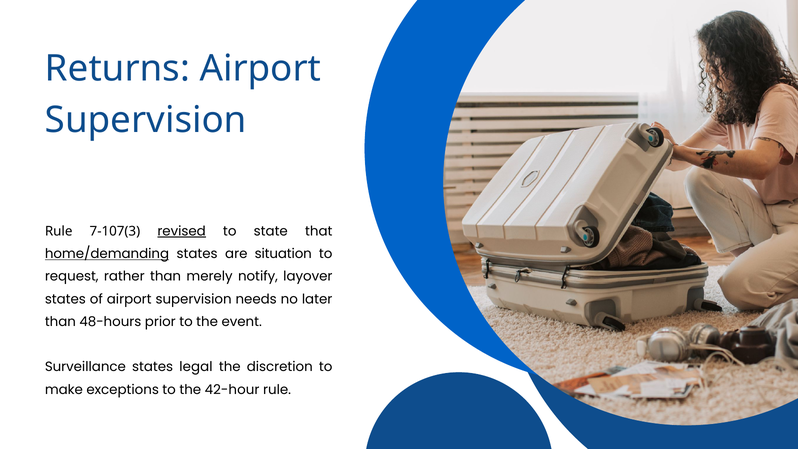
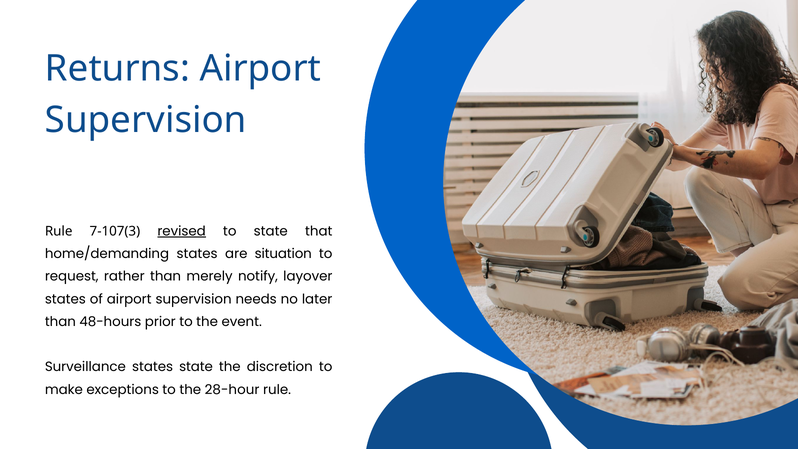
home/demanding underline: present -> none (107, 254)
states legal: legal -> state (196, 367)
42-hour: 42-hour -> 28-hour (232, 390)
